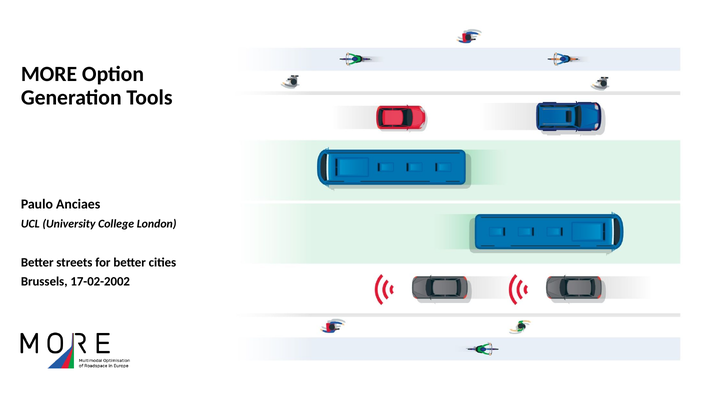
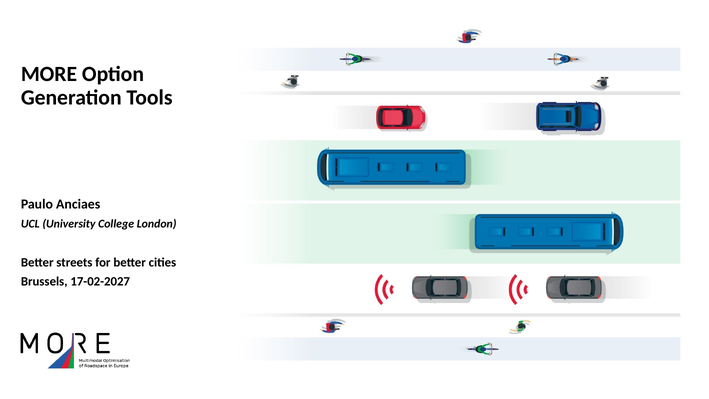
17-02-2002: 17-02-2002 -> 17-02-2027 (100, 281)
